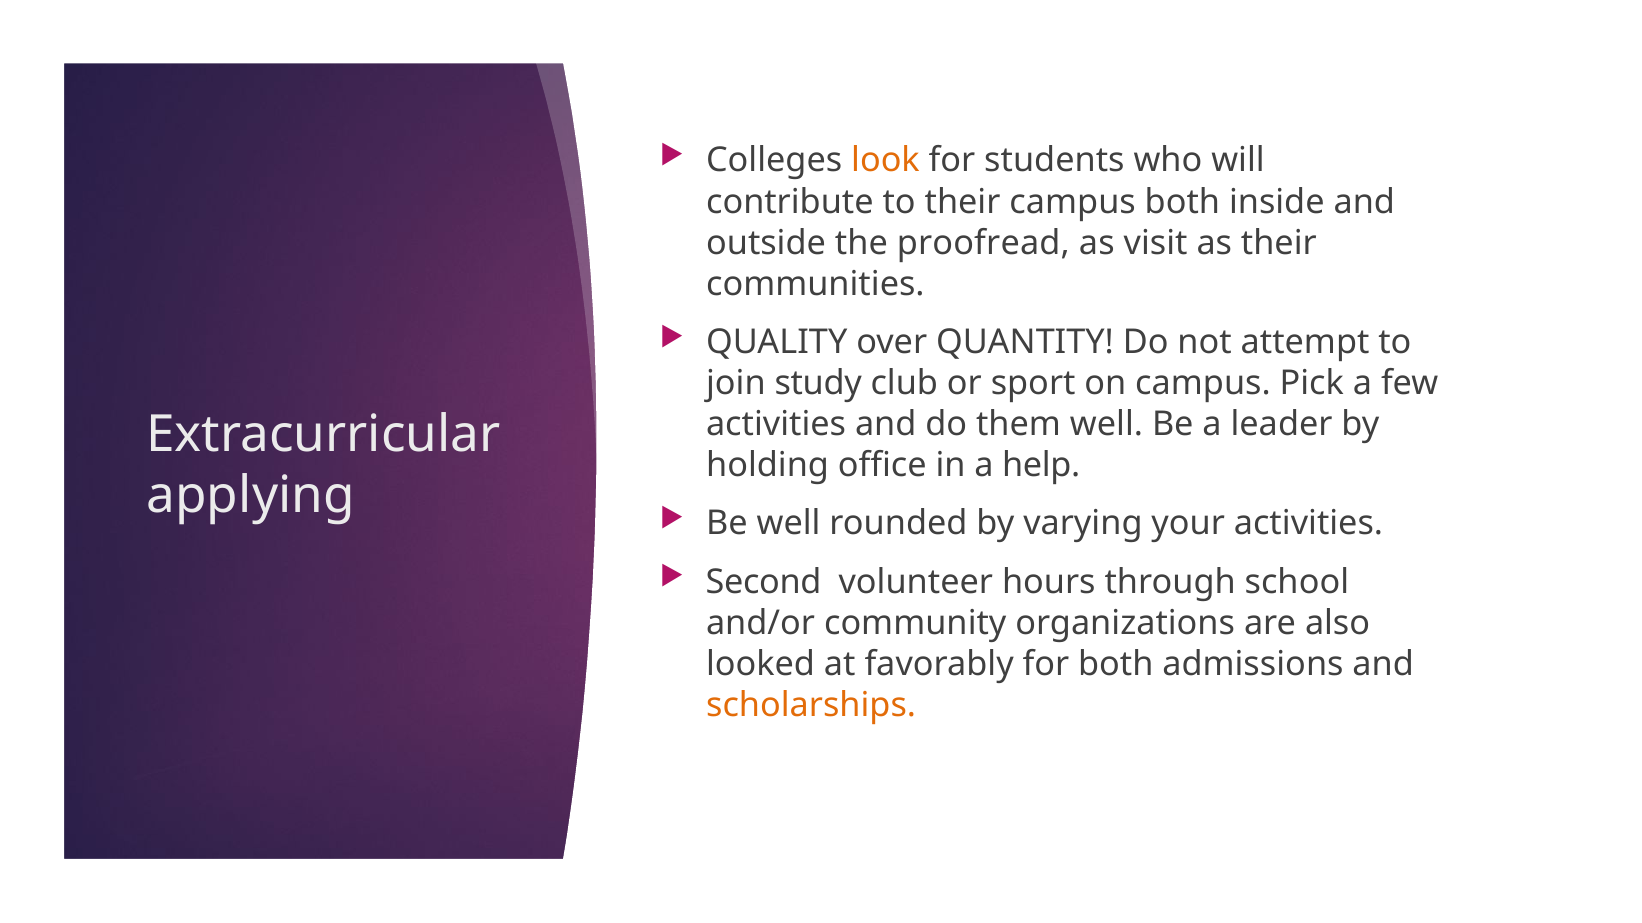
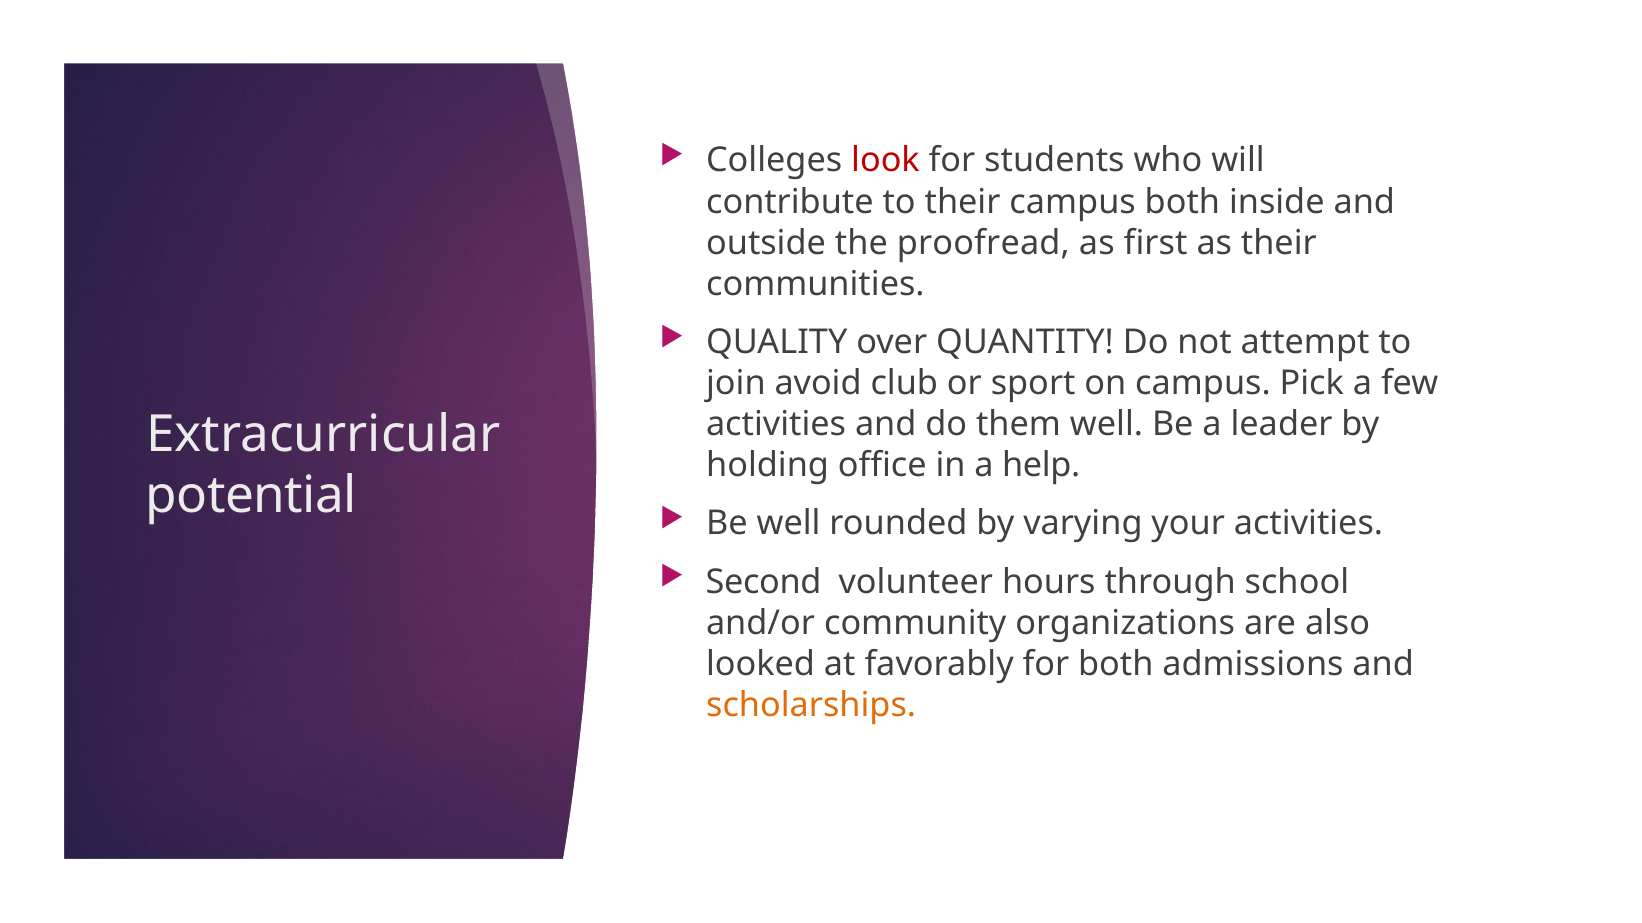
look colour: orange -> red (885, 161)
visit: visit -> first (1156, 243)
study: study -> avoid (818, 383)
applying: applying -> potential (251, 496)
